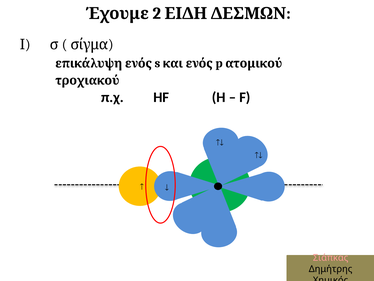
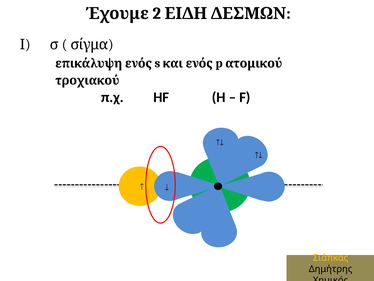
Σιάπκας colour: pink -> yellow (331, 257)
